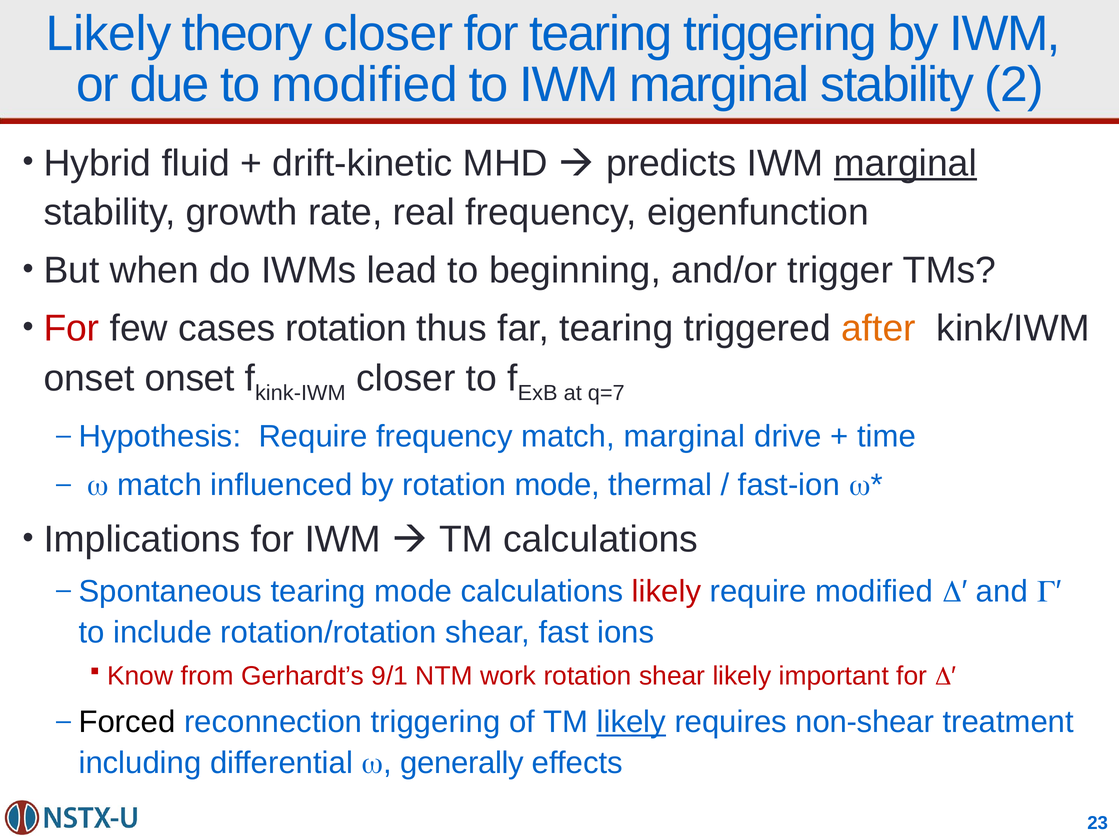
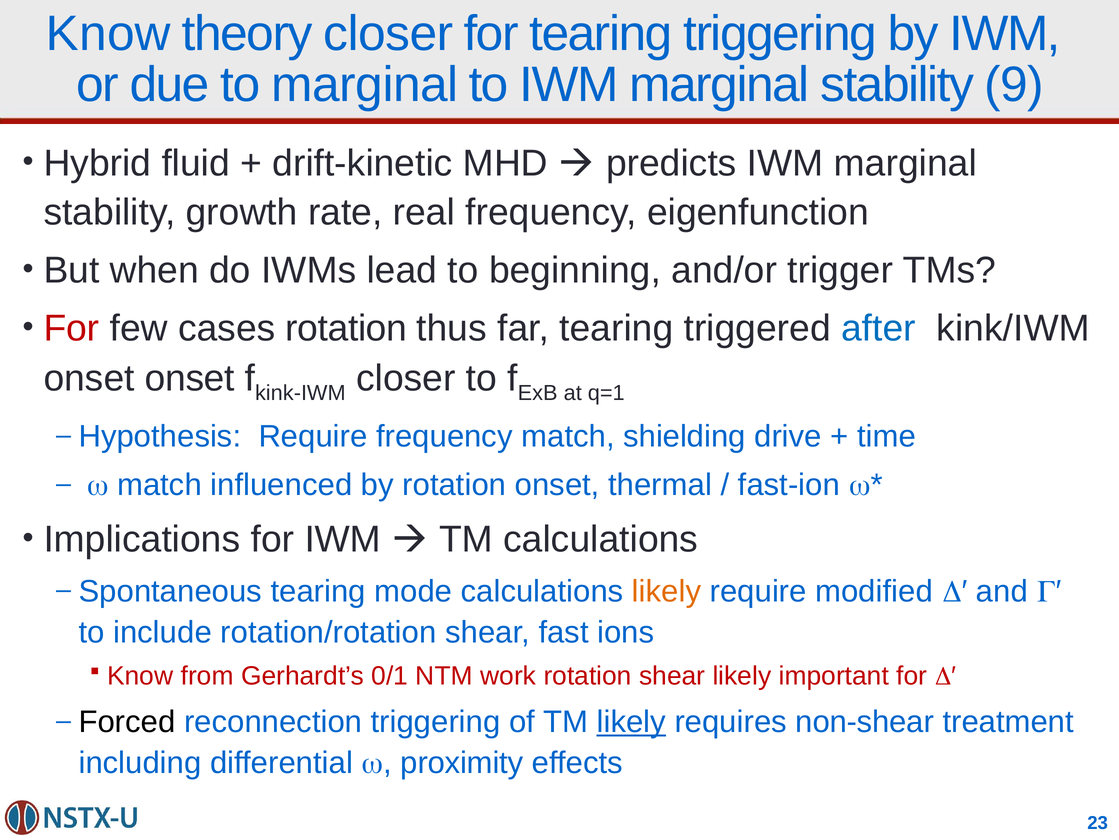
Likely: Likely -> Know (108, 34)
to modified: modified -> marginal (365, 85)
2: 2 -> 9 (1014, 85)
marginal underline: present -> none (905, 163)
after colour: orange -> blue (878, 328)
q=7: q=7 -> q=1 (606, 392)
match marginal: marginal -> shielding (684, 436)
rotation mode: mode -> onset (557, 484)
likely colour: red -> orange (667, 591)
9/1: 9/1 -> 0/1 (390, 675)
generally: generally -> proximity (462, 762)
